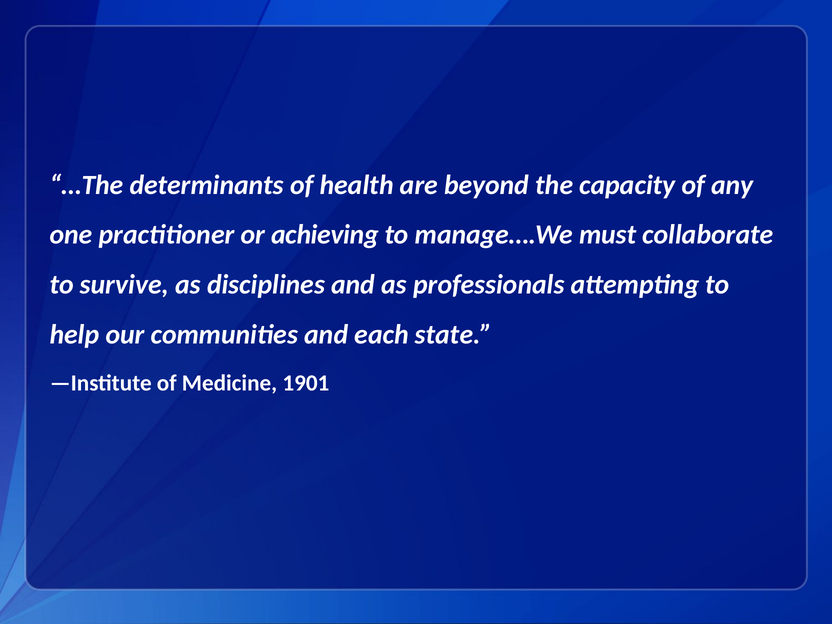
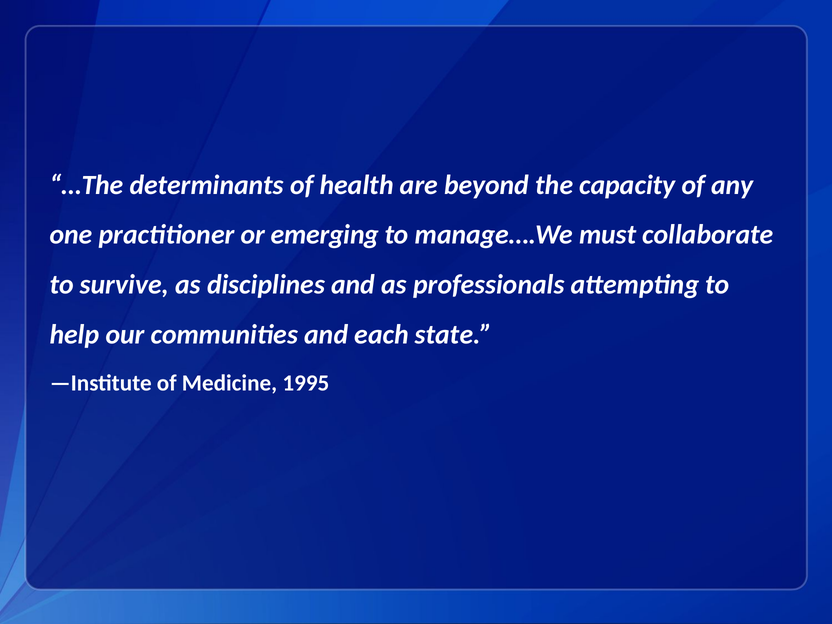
achieving: achieving -> emerging (325, 235)
1901: 1901 -> 1995 (306, 383)
